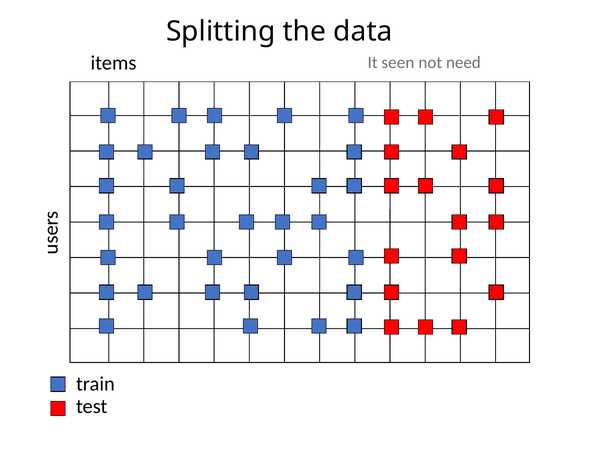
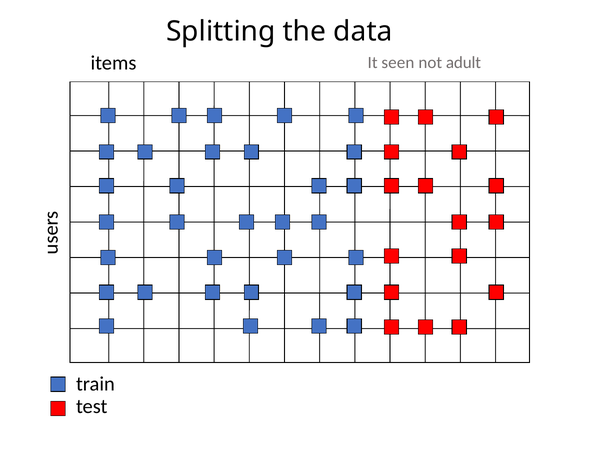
need: need -> adult (463, 63)
